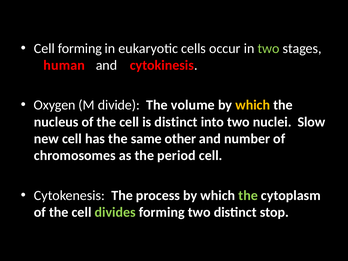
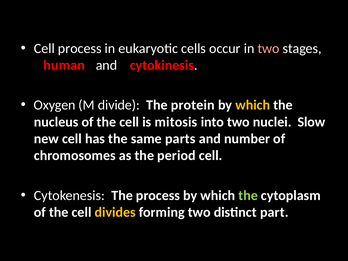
Cell forming: forming -> process (80, 48)
two colour: light green -> pink (269, 48)
volume: volume -> protein (193, 105)
is distinct: distinct -> mitosis (176, 122)
other: other -> parts (180, 139)
divides colour: light green -> yellow (115, 212)
stop: stop -> part (274, 212)
